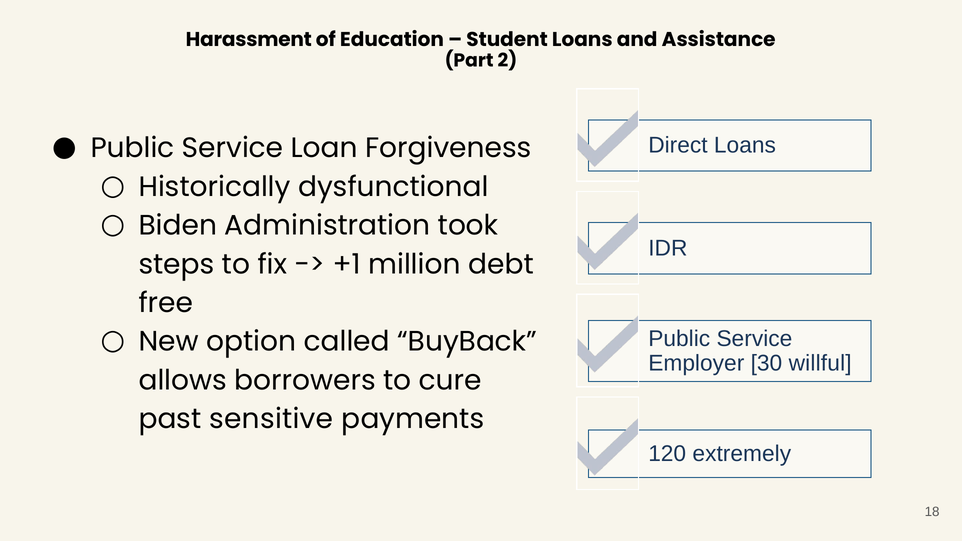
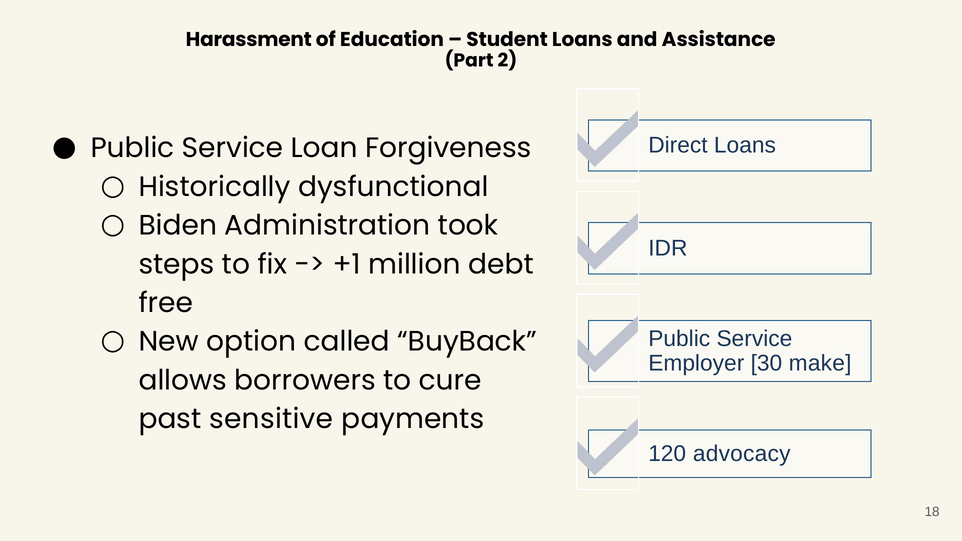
willful: willful -> make (820, 363)
extremely: extremely -> advocacy (742, 454)
